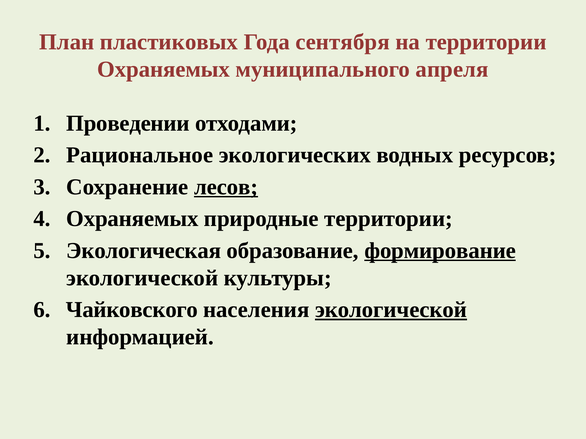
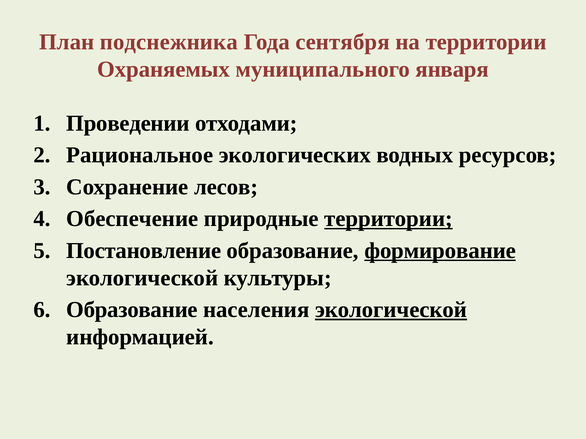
пластиковых: пластиковых -> подснежника (169, 42)
апреля: апреля -> января (452, 69)
лесов underline: present -> none (226, 187)
Охраняемых: Охраняемых -> Обеспечение (132, 219)
территории underline: none -> present (388, 219)
Экологическая: Экологическая -> Постановление (144, 251)
Чайковского: Чайковского -> Образование (132, 310)
